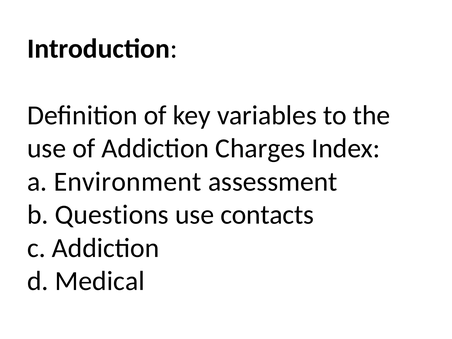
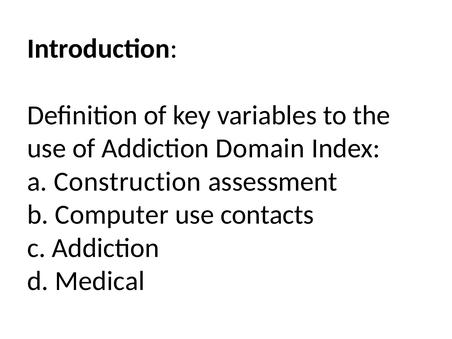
Charges: Charges -> Domain (260, 148)
Environment: Environment -> Construction (128, 182)
Questions: Questions -> Computer (112, 215)
